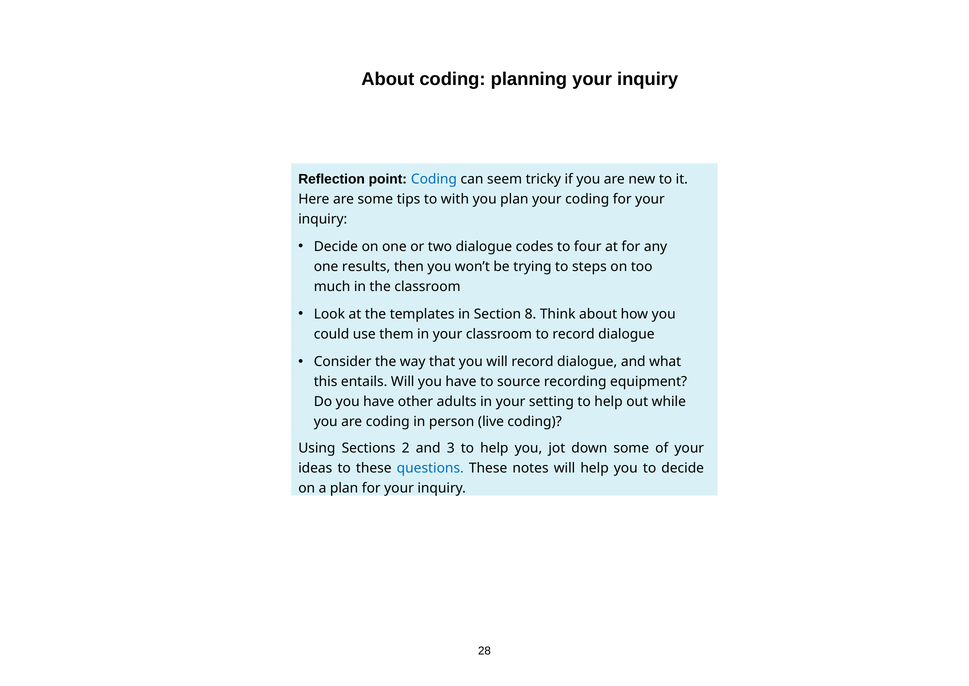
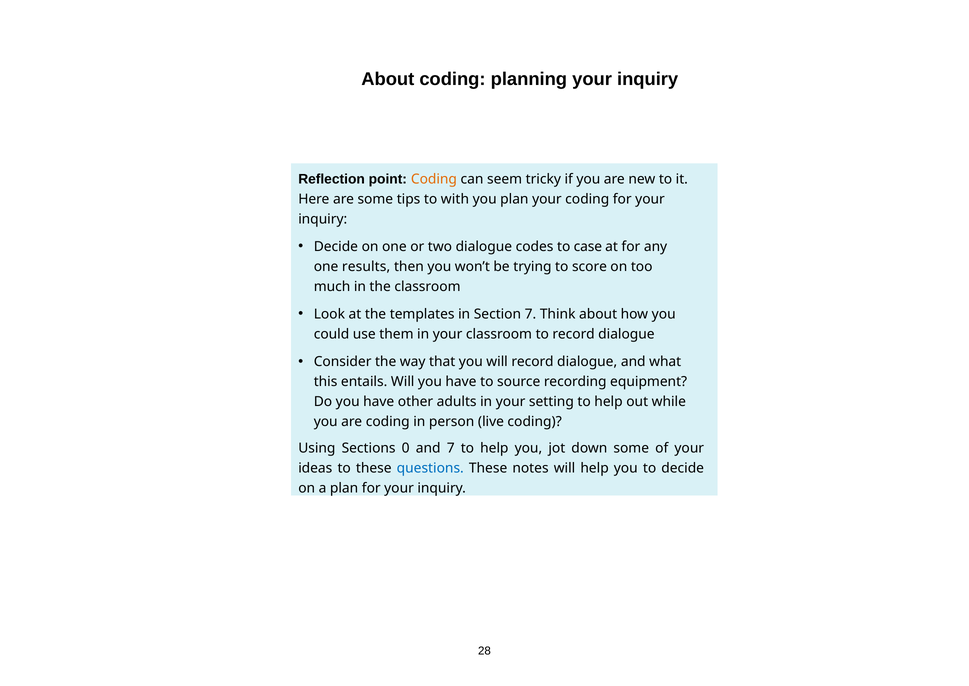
Coding colour: blue -> orange (434, 179)
four: four -> case (588, 246)
steps: steps -> score (589, 266)
Section 8: 8 -> 7 (531, 314)
2: 2 -> 0 (406, 448)
and 3: 3 -> 7 (451, 448)
